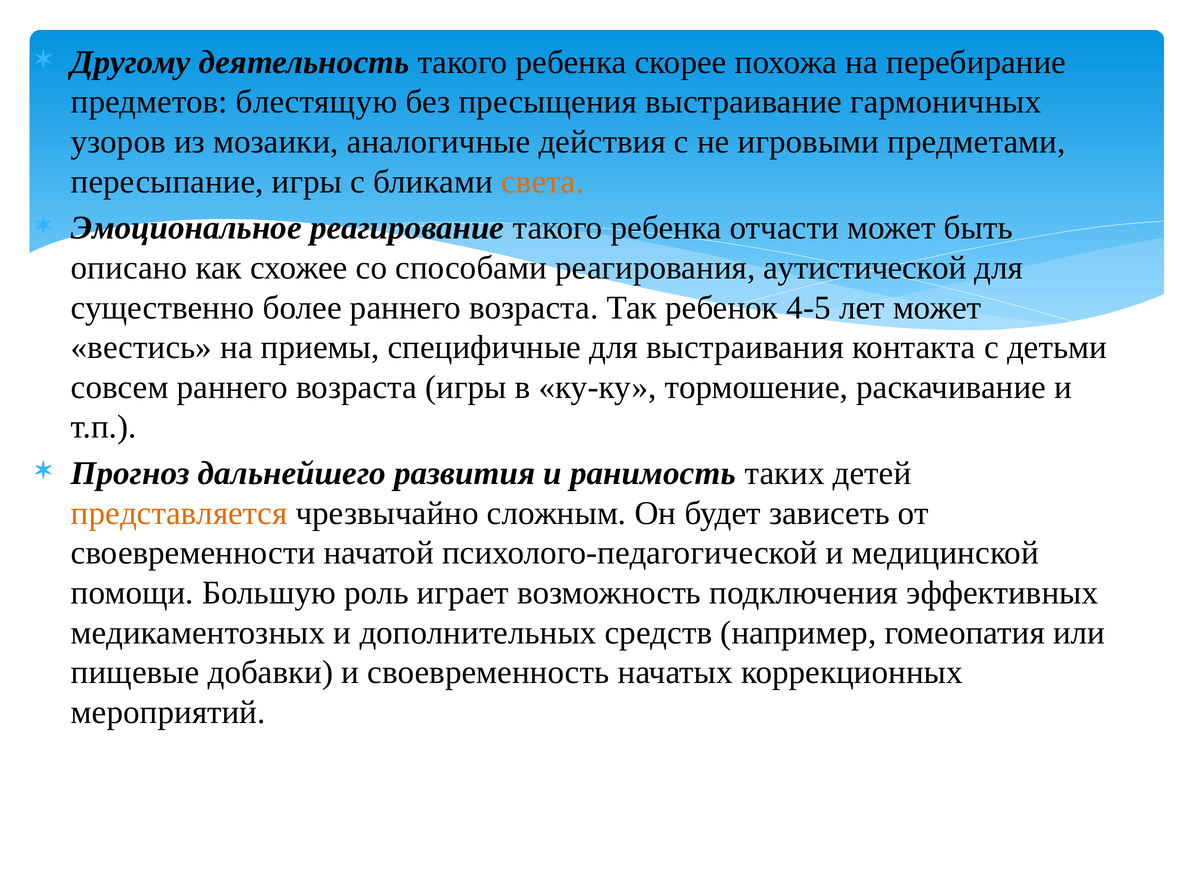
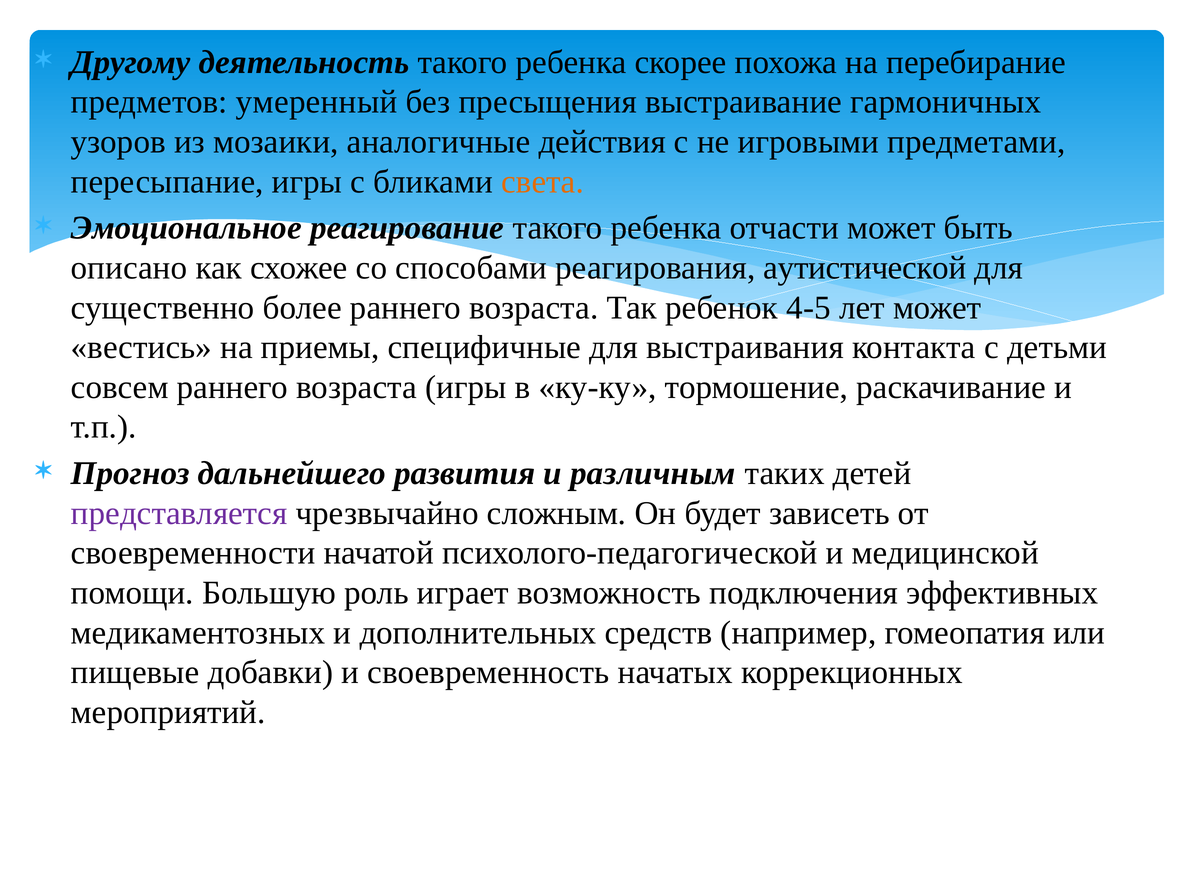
блестящую: блестящую -> умеренный (317, 102)
ранимость: ранимость -> различным (653, 473)
представляется colour: orange -> purple (179, 513)
